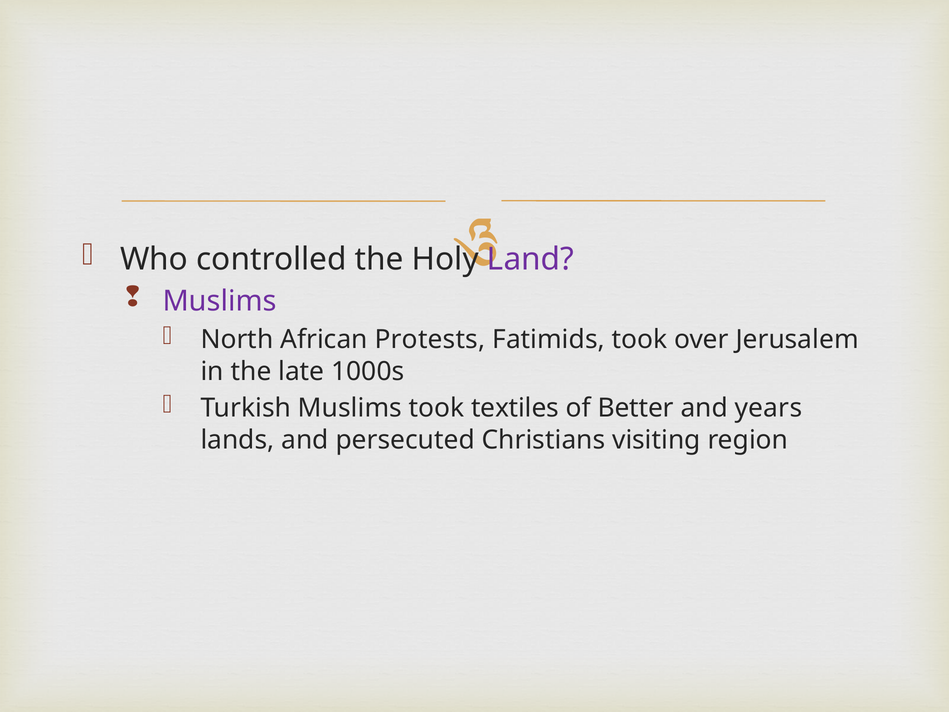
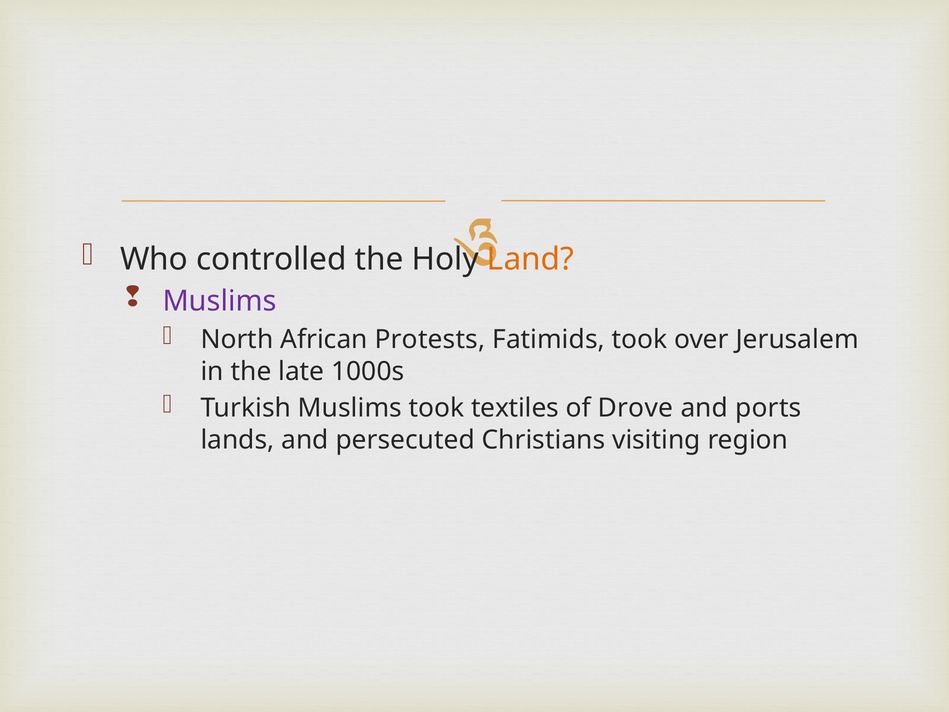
Land colour: purple -> orange (530, 259)
Better: Better -> Drove (635, 408)
years: years -> ports (768, 408)
